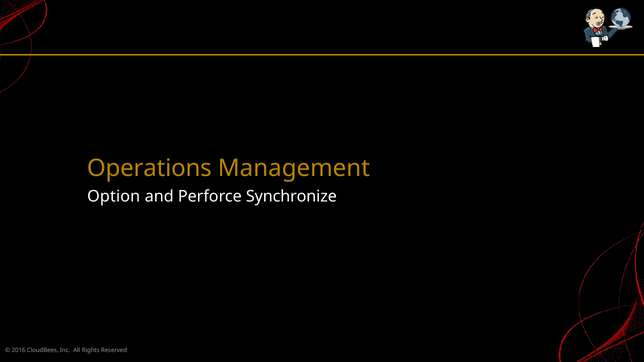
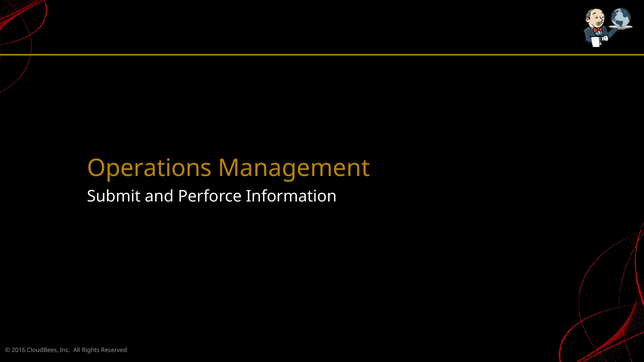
Option: Option -> Submit (114, 196)
Synchronize: Synchronize -> Information (291, 196)
